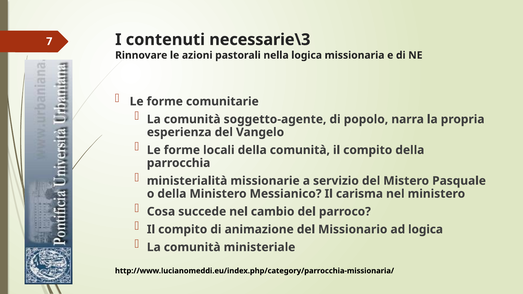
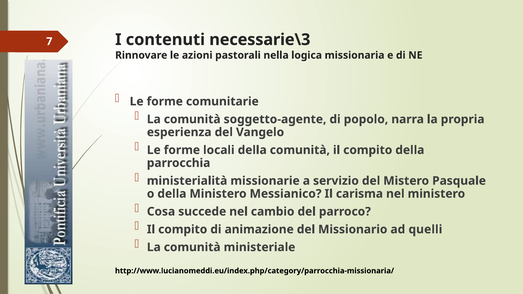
ad logica: logica -> quelli (425, 230)
